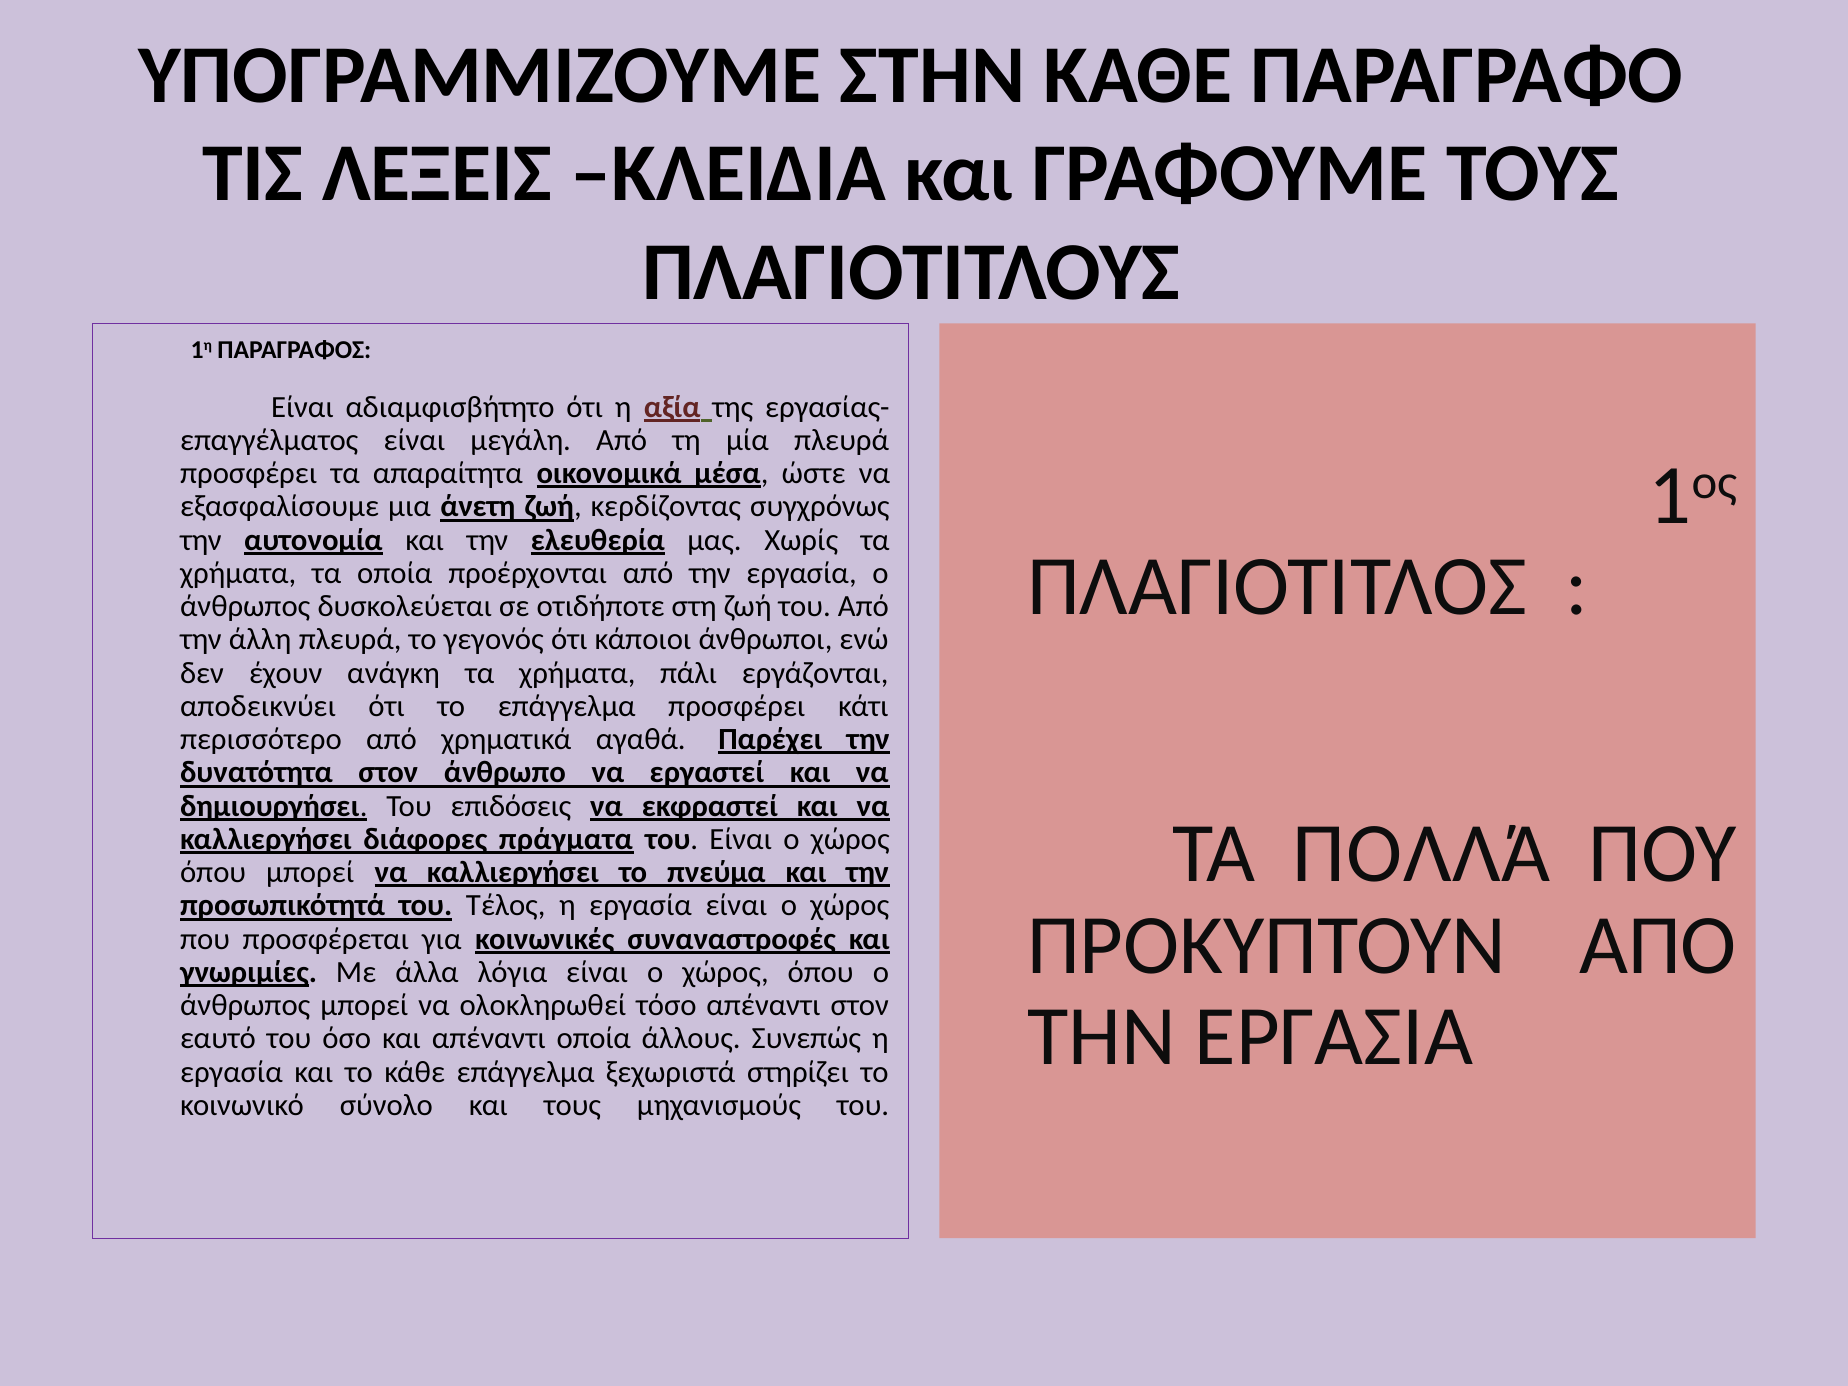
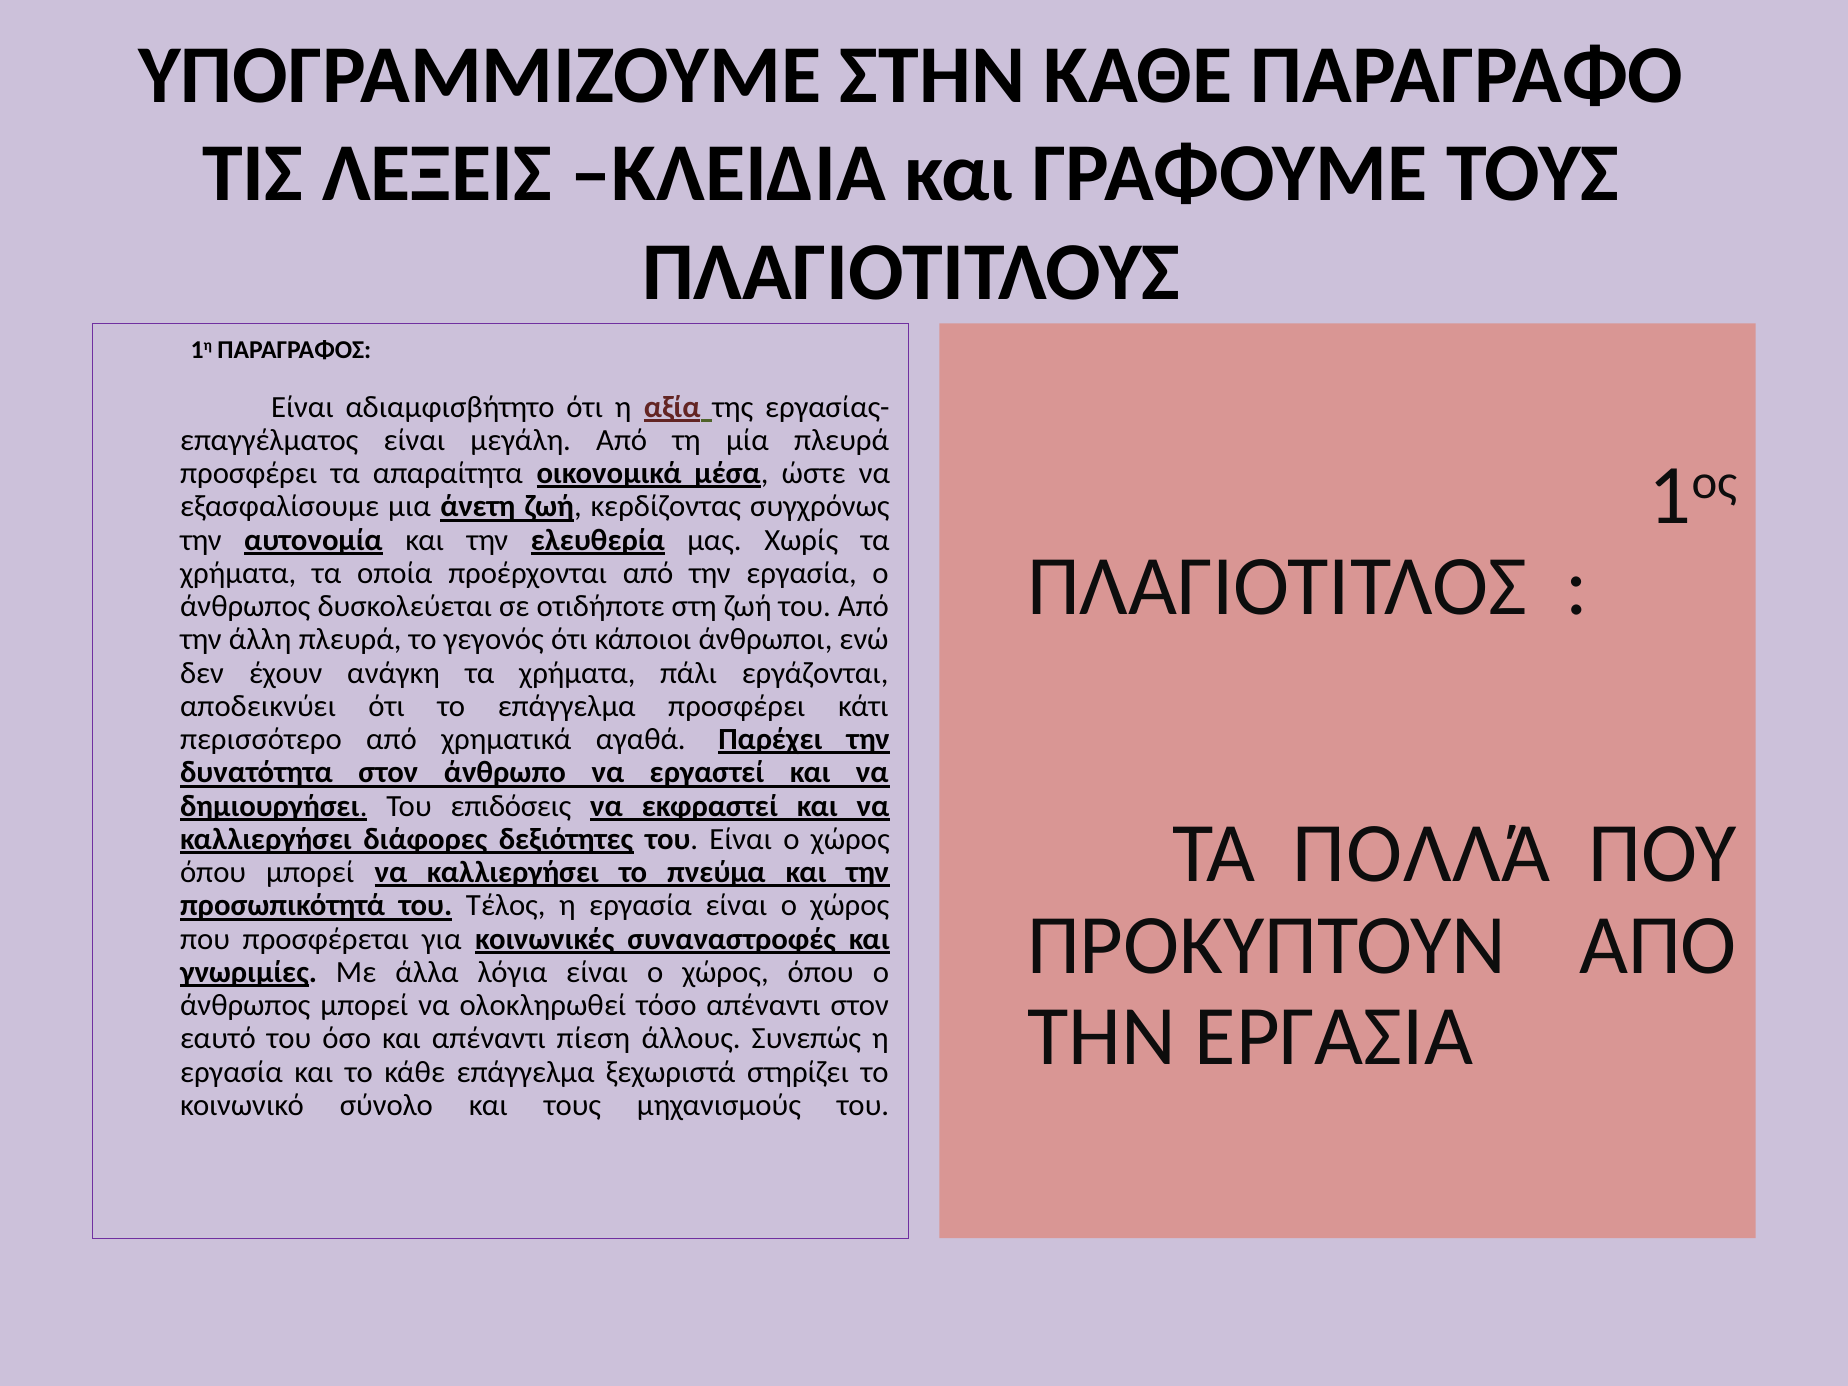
πράγματα: πράγματα -> δεξιότητες (566, 839)
απέναντι οποία: οποία -> πίεση (593, 1039)
